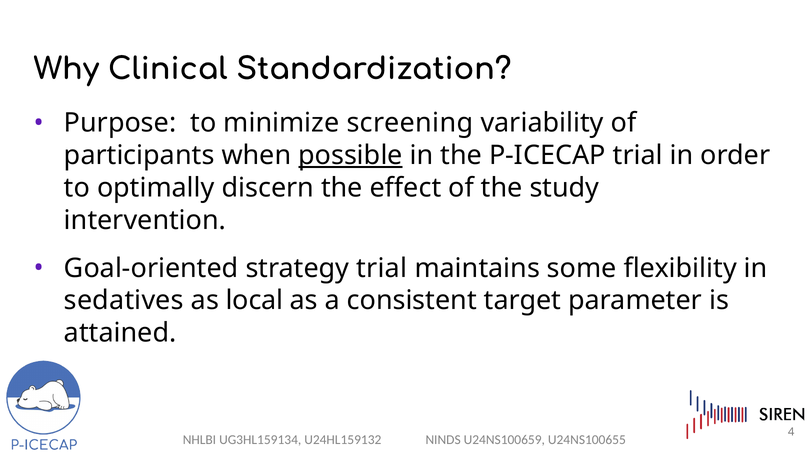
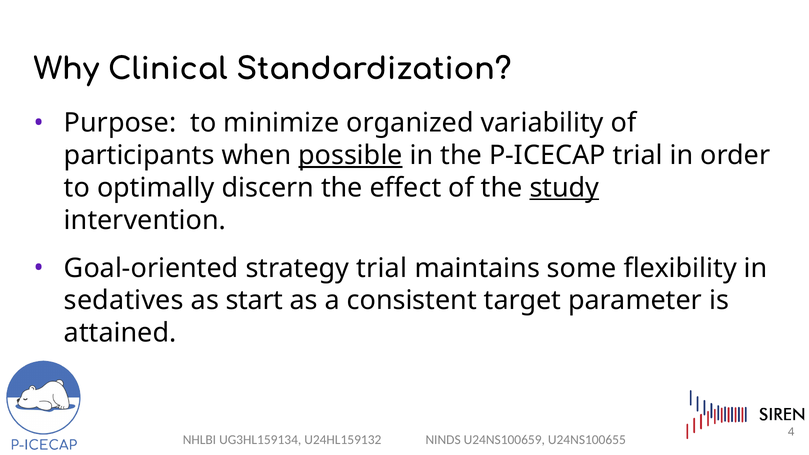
screening: screening -> organized (410, 123)
study underline: none -> present (564, 188)
local: local -> start (254, 301)
